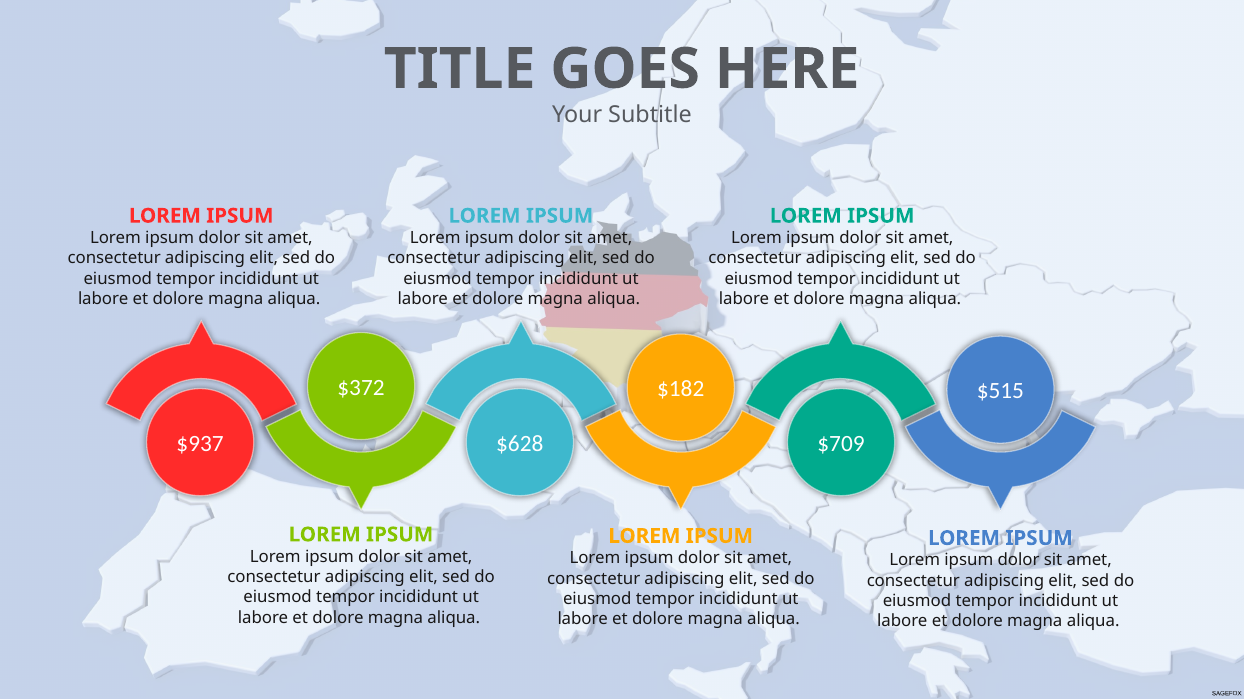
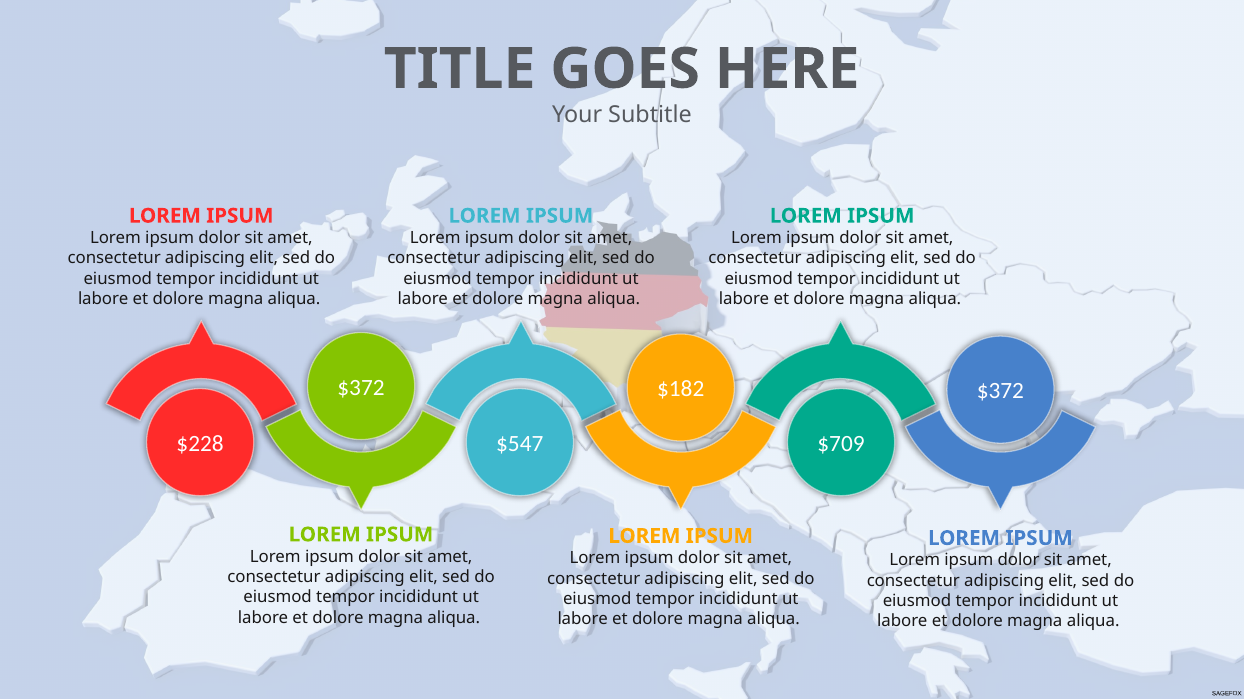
$515: $515 -> $372 (1000, 392)
$937: $937 -> $228 (200, 444)
$628: $628 -> $547 (520, 444)
